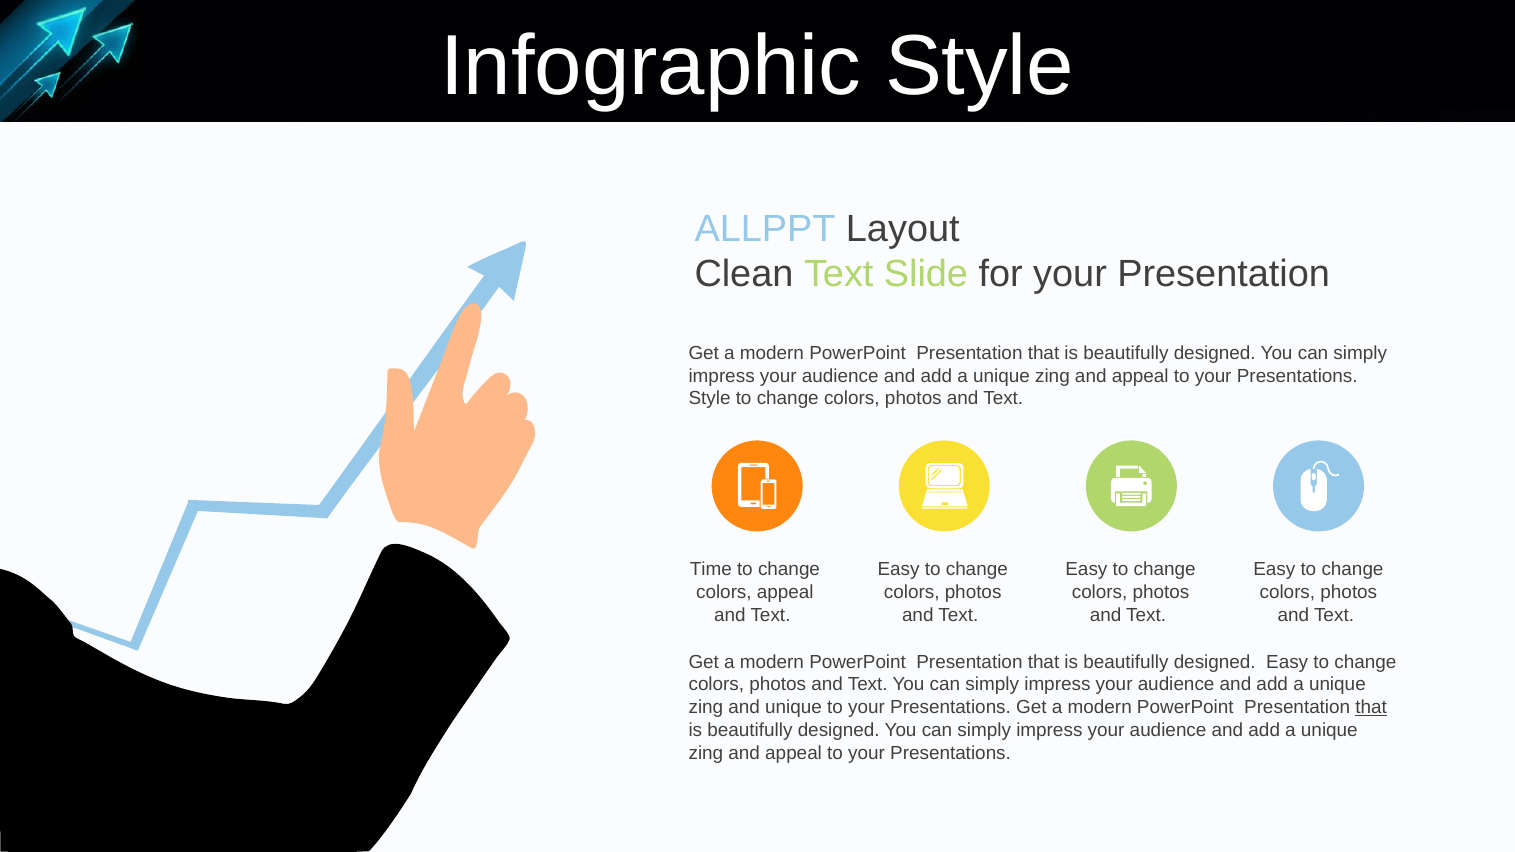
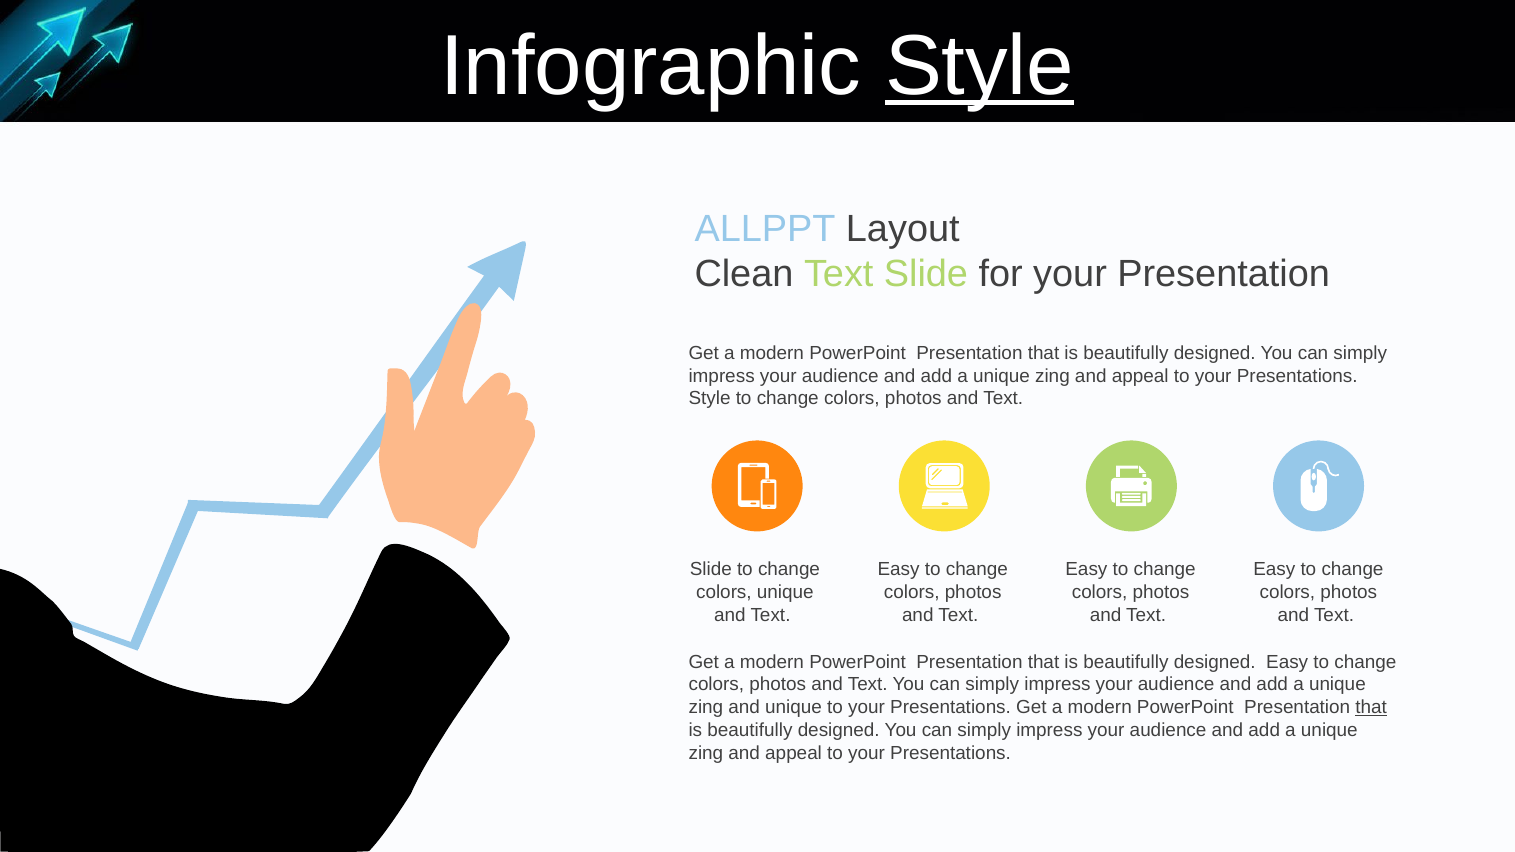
Style underline: none -> present (980, 66)
Time: Time -> Slide (711, 570)
colors appeal: appeal -> unique (785, 592)
